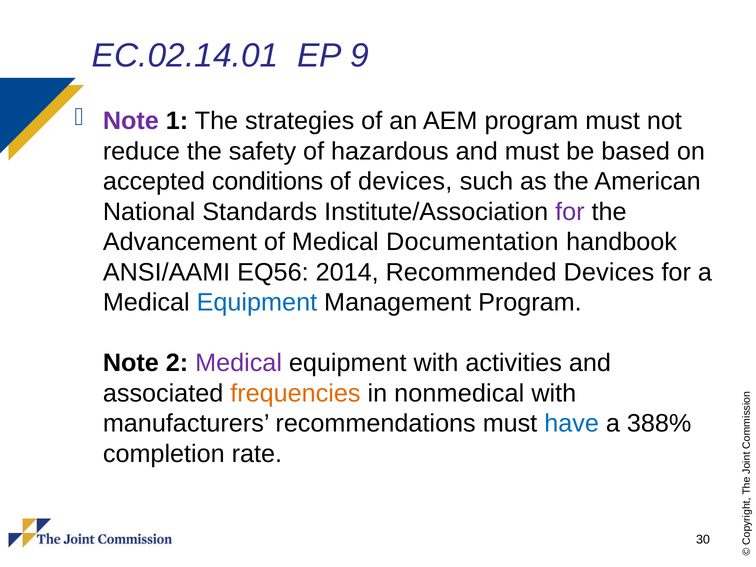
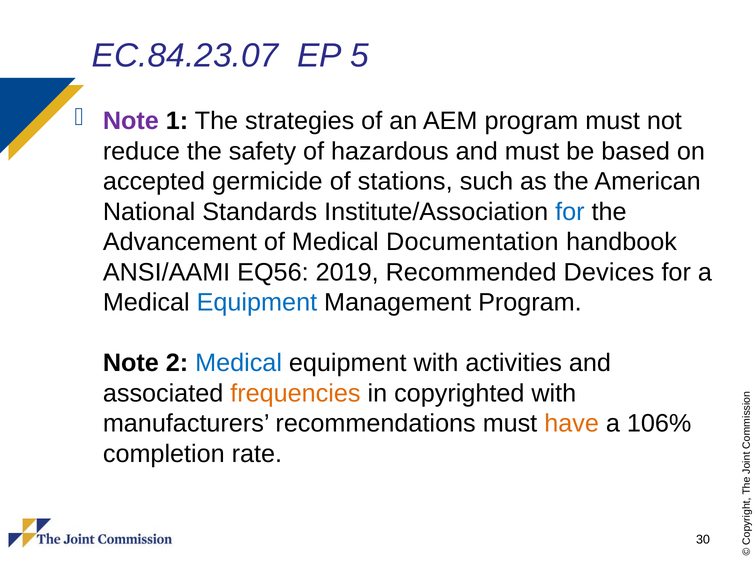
EC.02.14.01: EC.02.14.01 -> EC.84.23.07 (185, 56)
9: 9 -> 5 (359, 56)
conditions: conditions -> germicide (267, 182)
of devices: devices -> stations (405, 182)
for colour: purple -> blue (570, 212)
2014: 2014 -> 2019 (347, 272)
Medical colour: purple -> blue (239, 363)
nonmedical: nonmedical -> copyrighted (459, 393)
have colour: blue -> orange (572, 424)
388%: 388% -> 106% (659, 424)
